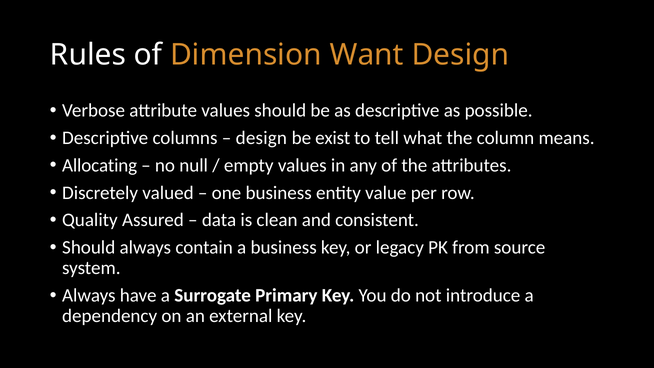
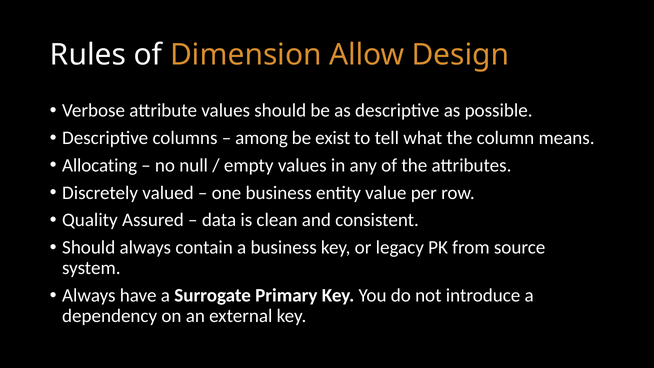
Want: Want -> Allow (367, 55)
design: design -> among (262, 138)
